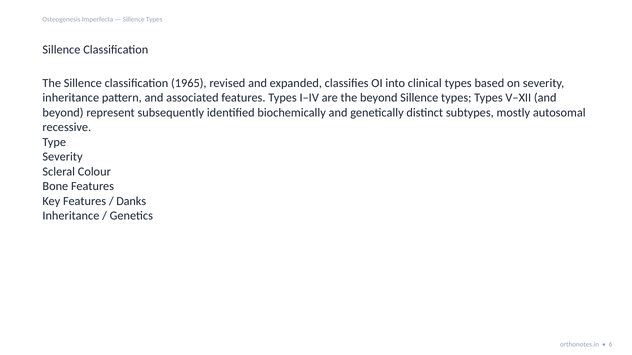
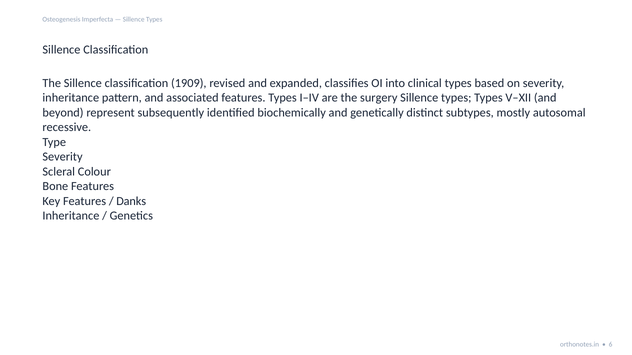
1965: 1965 -> 1909 (189, 83)
the beyond: beyond -> surgery (379, 98)
